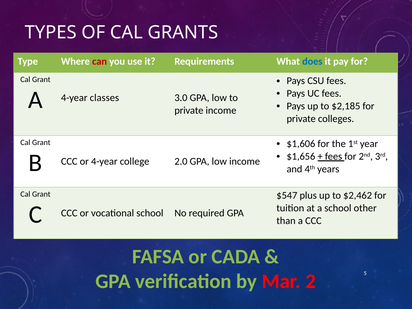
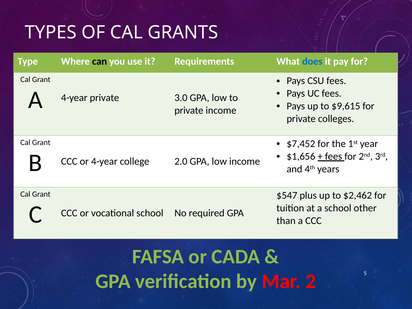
can colour: red -> black (100, 61)
4-year classes: classes -> private (104, 98)
$2,185: $2,185 -> $9,615 (346, 106)
$1,606: $1,606 -> $7,452 (301, 144)
